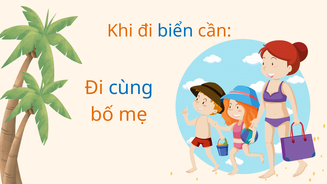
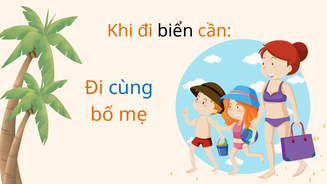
biển colour: blue -> black (175, 31)
